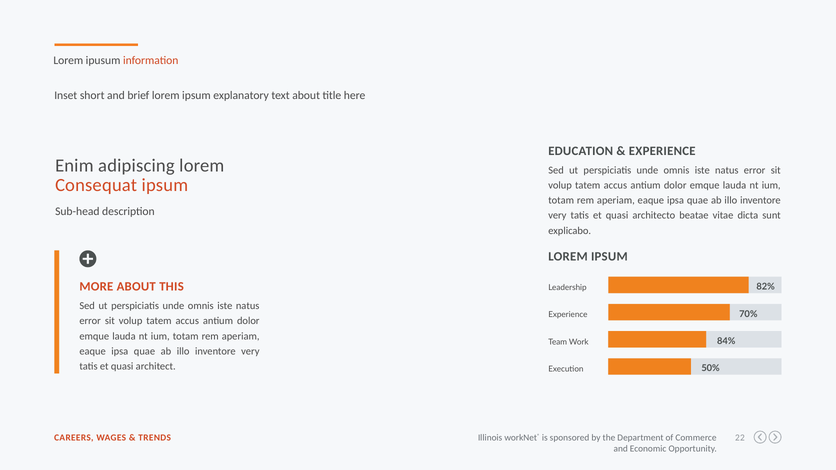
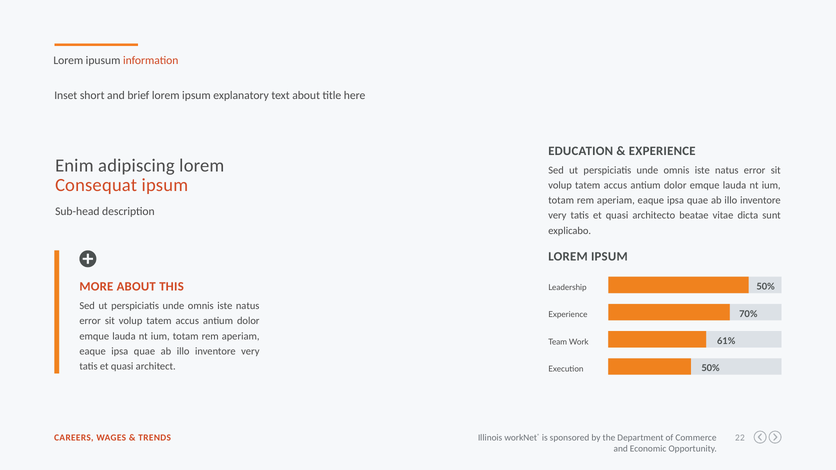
Leadership 82%: 82% -> 50% (766, 287)
84%: 84% -> 61% (726, 341)
